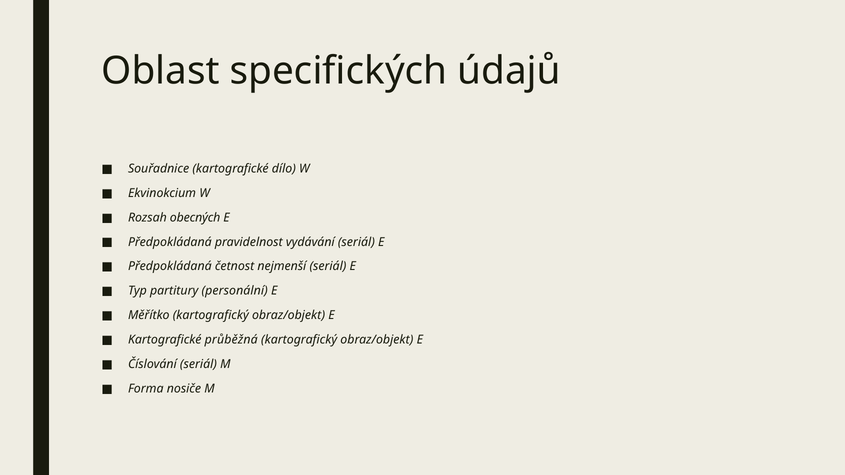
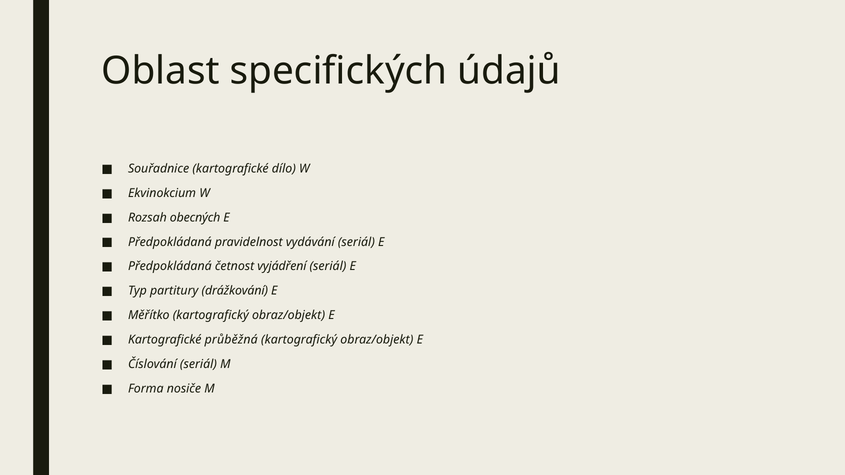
nejmenší: nejmenší -> vyjádření (282, 267)
personální: personální -> drážkování (235, 291)
